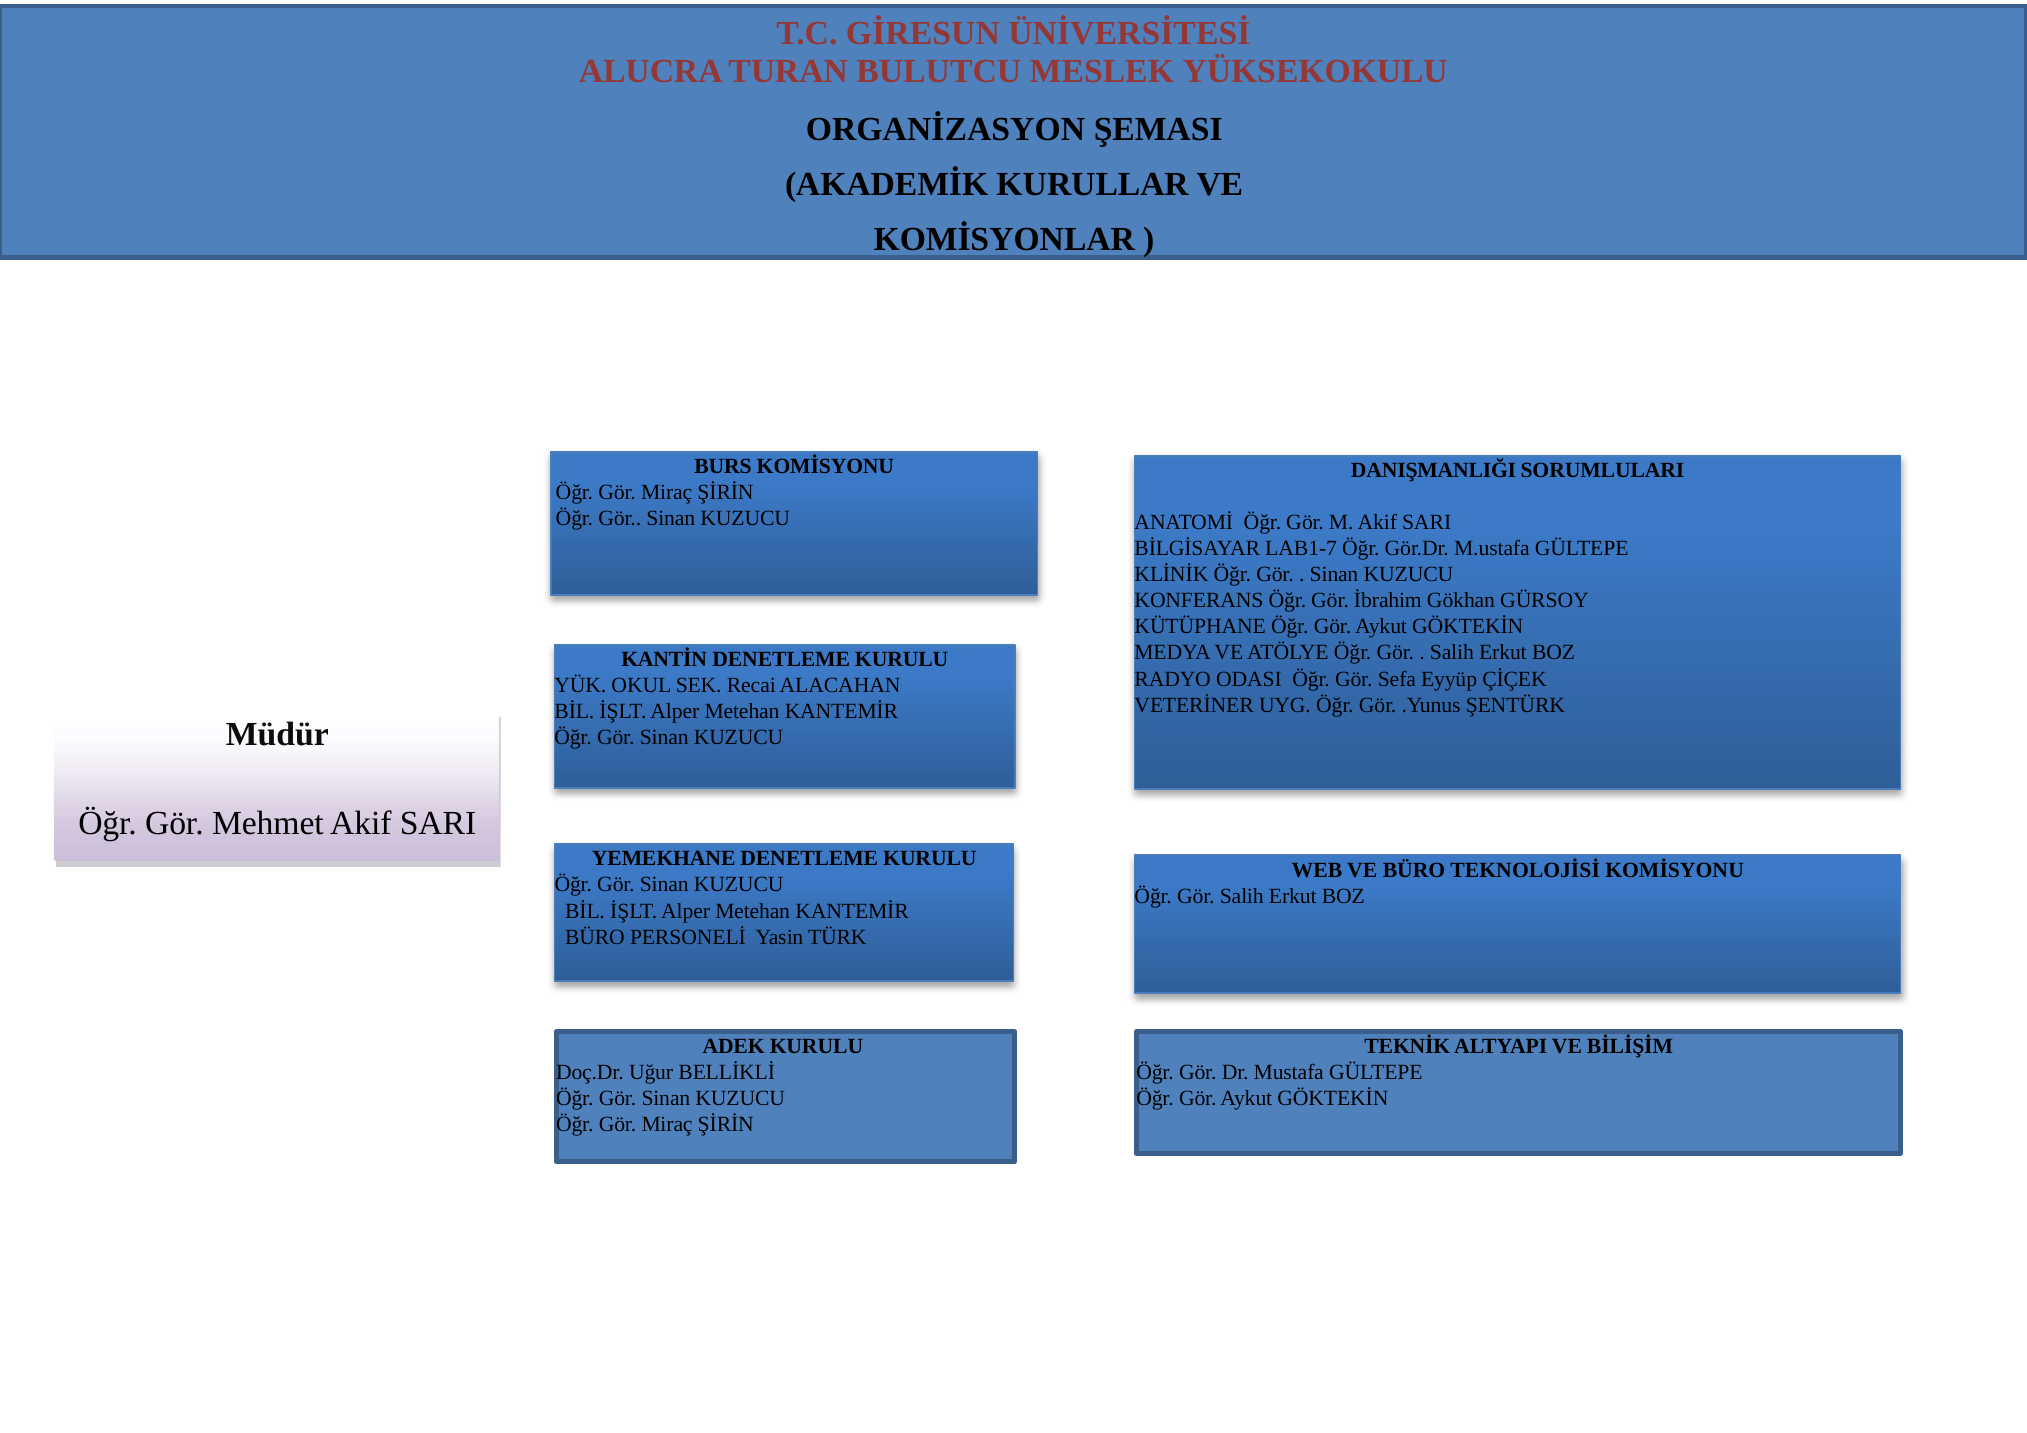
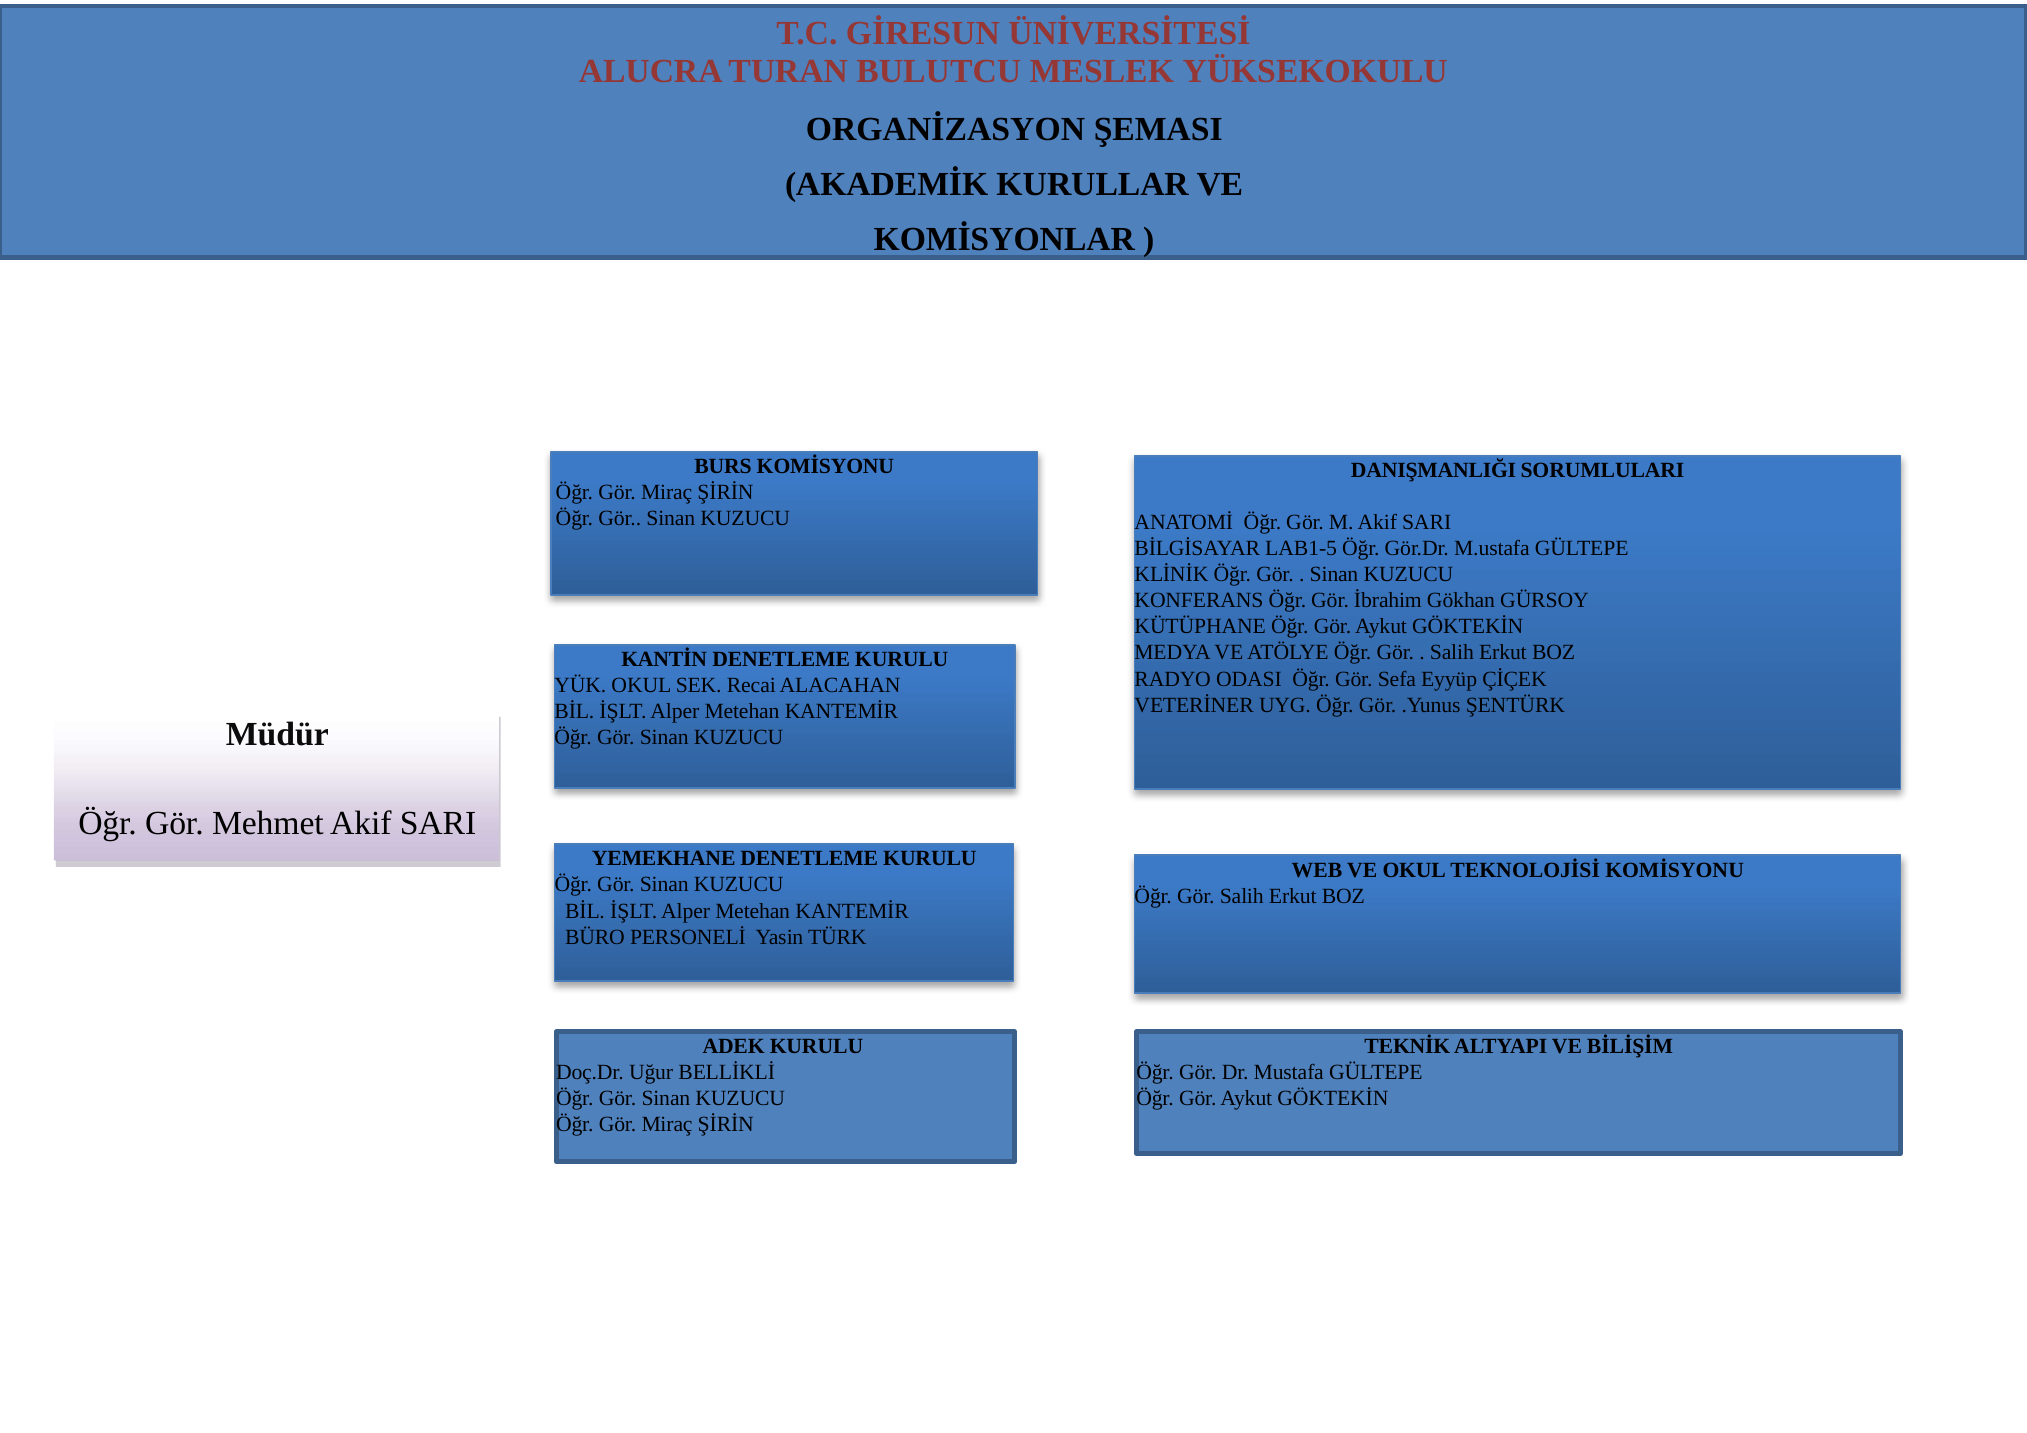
LAB1-7: LAB1-7 -> LAB1-5 (1301, 549)
VE BÜRO: BÜRO -> OKUL (1414, 870)
